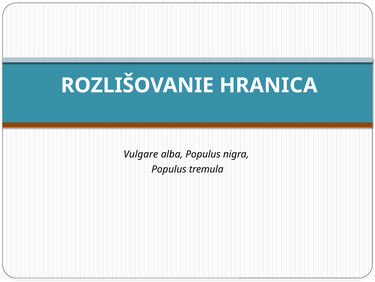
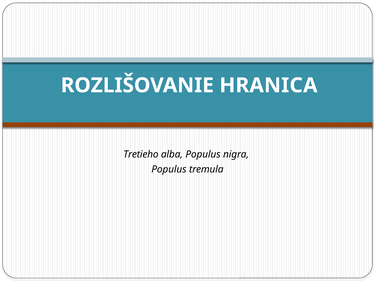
Vulgare: Vulgare -> Tretieho (141, 154)
